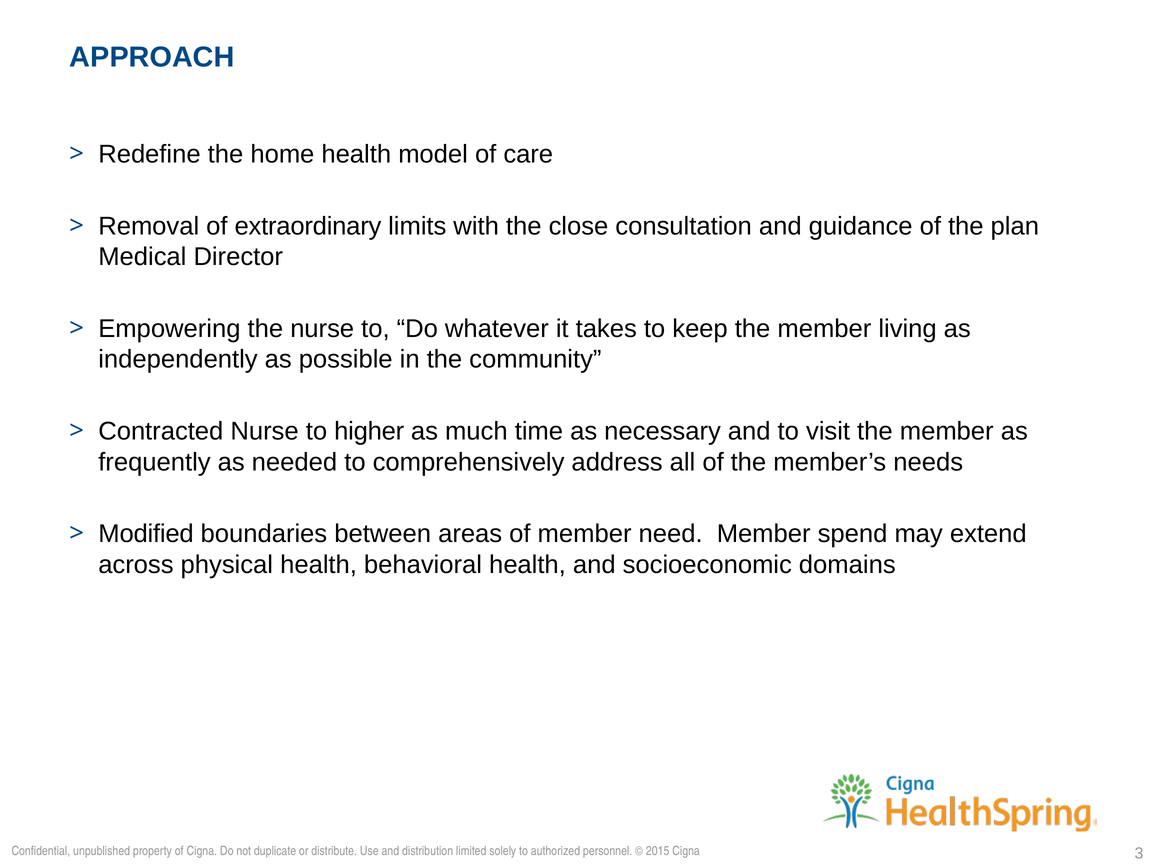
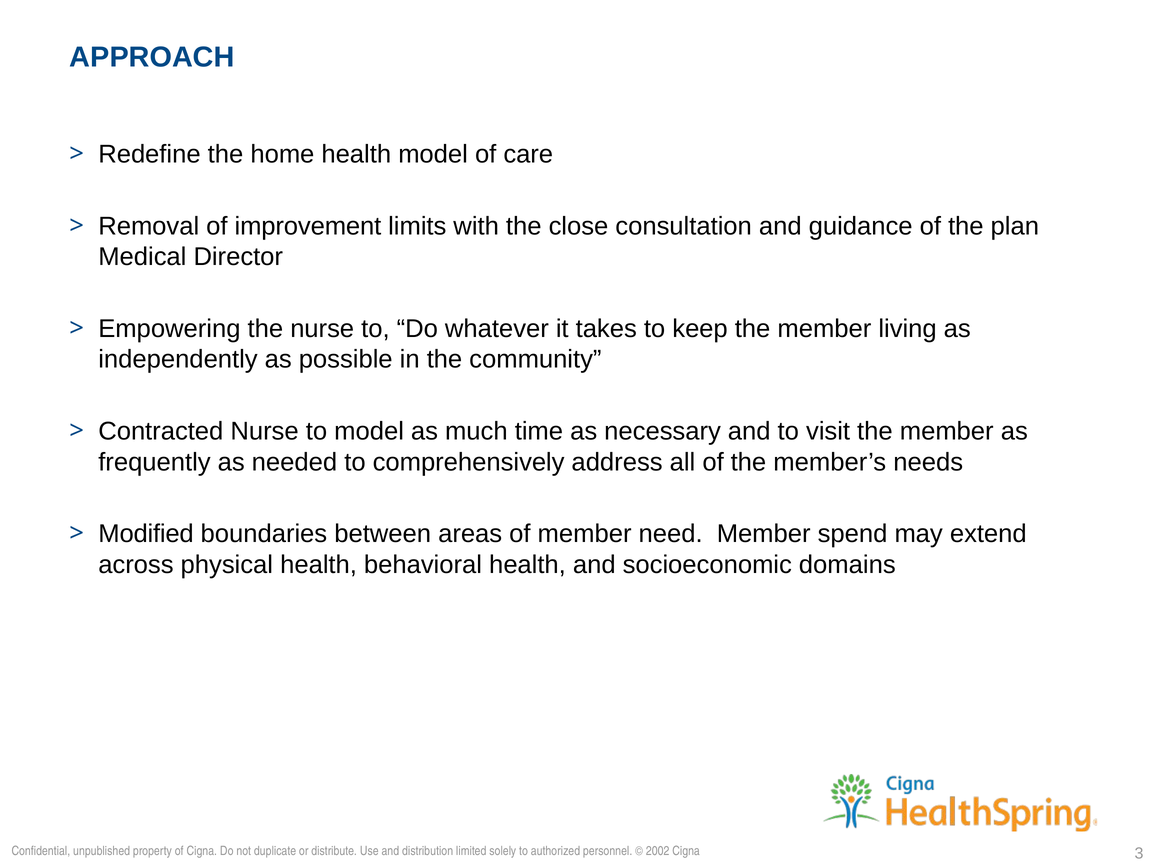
extraordinary: extraordinary -> improvement (308, 226)
to higher: higher -> model (369, 431)
2015: 2015 -> 2002 (658, 851)
